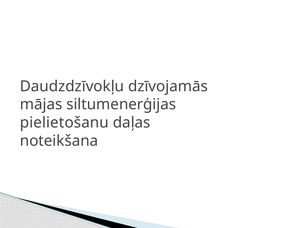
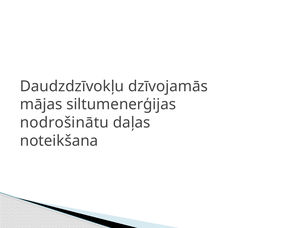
pielietošanu: pielietošanu -> nodrošinātu (64, 123)
